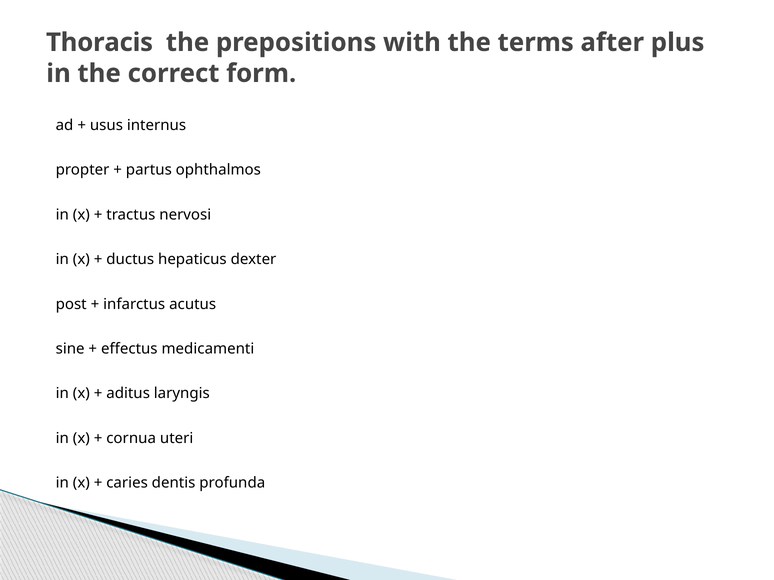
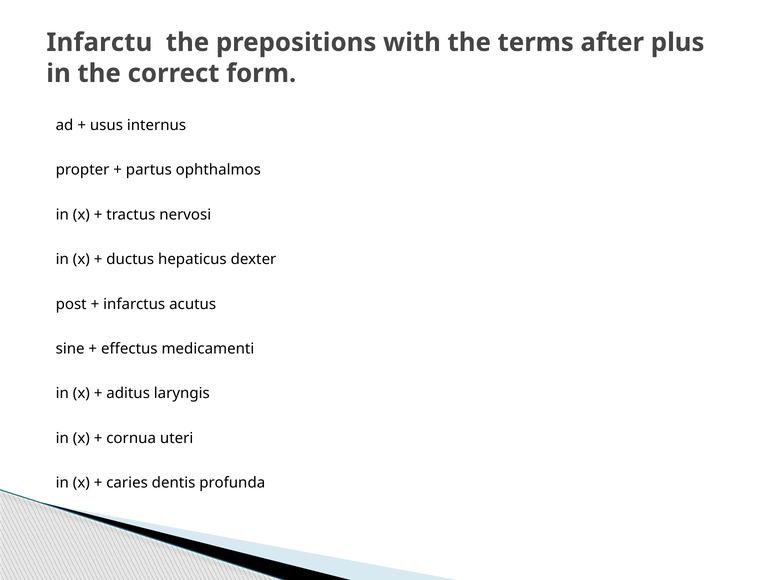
Thoracis: Thoracis -> Infarctu (99, 42)
